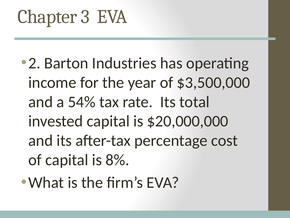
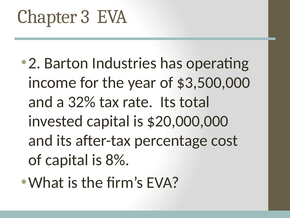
54%: 54% -> 32% (82, 102)
